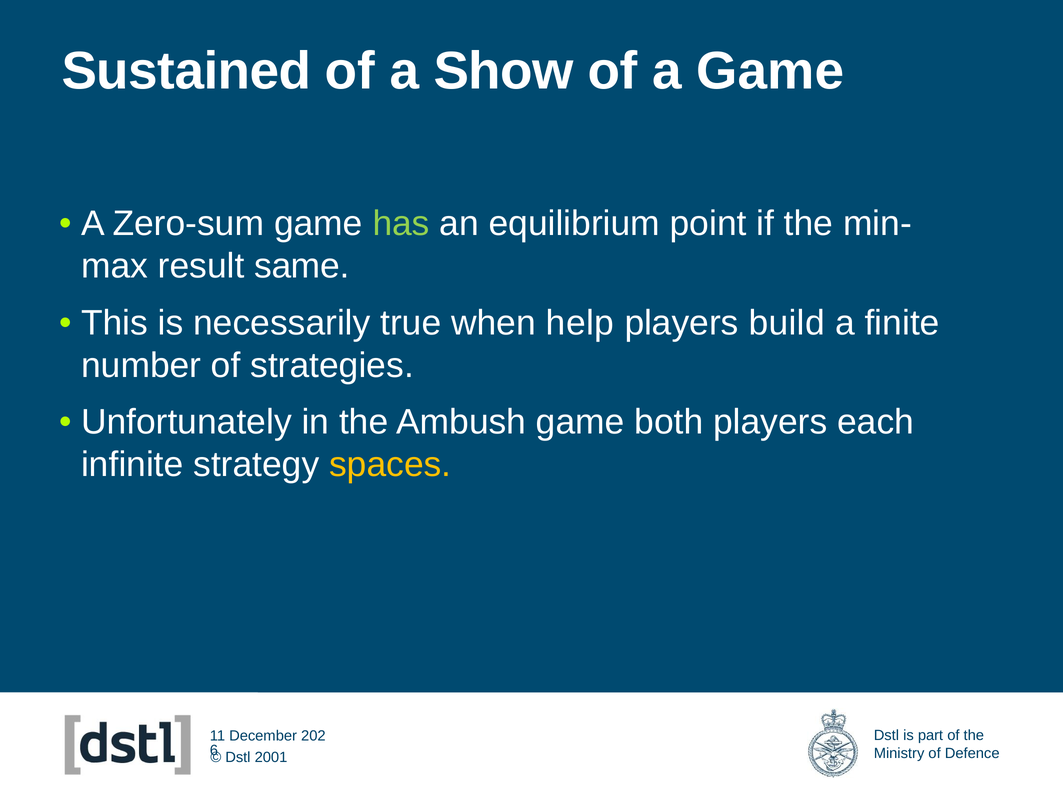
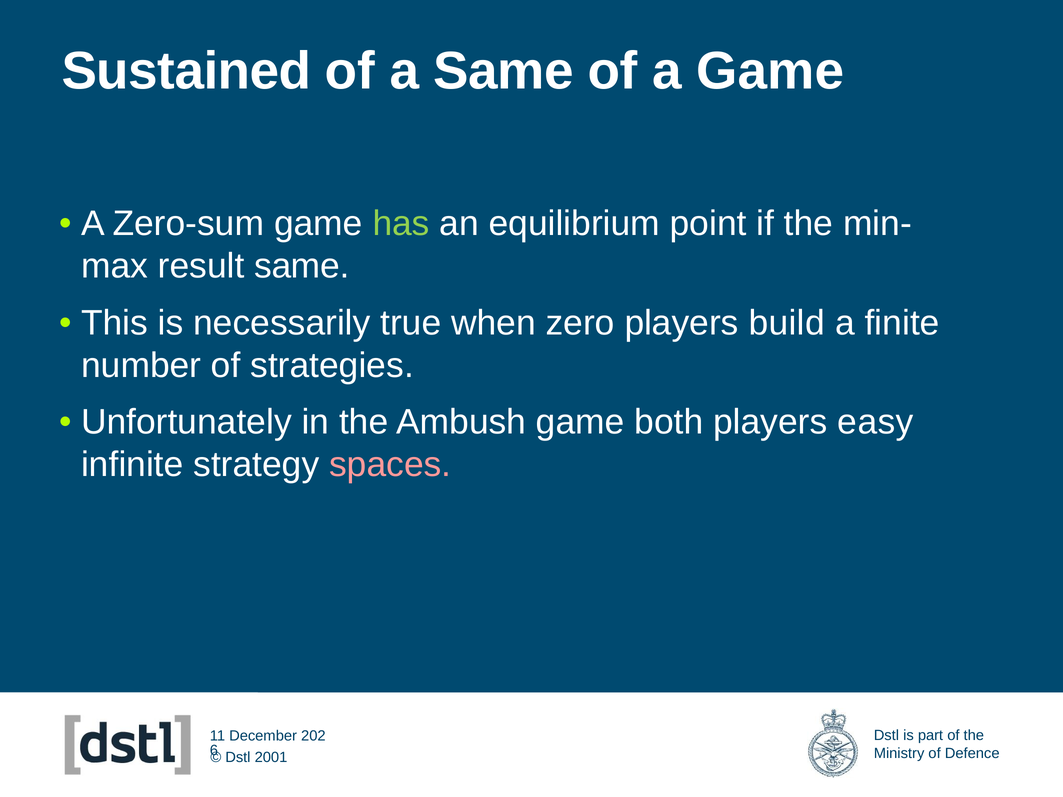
a Show: Show -> Same (504, 71)
help: help -> zero (580, 323)
each: each -> easy (875, 422)
spaces colour: yellow -> pink (390, 465)
